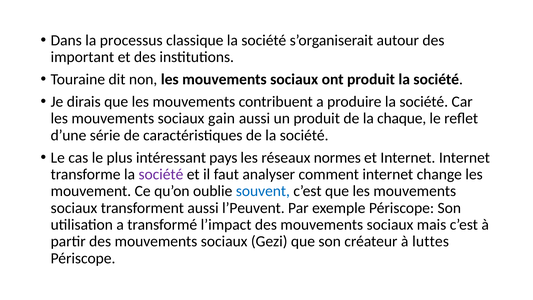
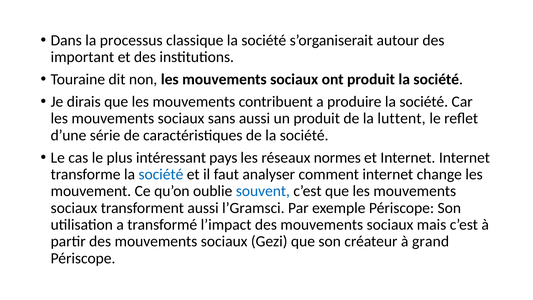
gain: gain -> sans (222, 118)
chaque: chaque -> luttent (402, 118)
société colour: purple -> blue (161, 174)
l’Peuvent: l’Peuvent -> l’Gramsci (253, 208)
luttes: luttes -> grand (431, 241)
